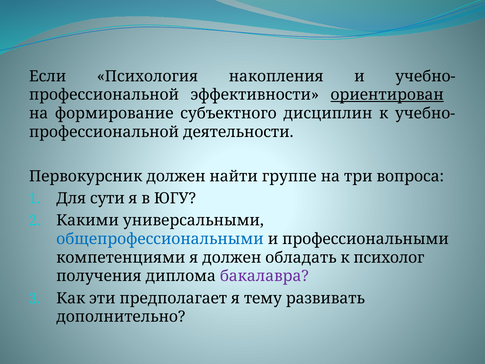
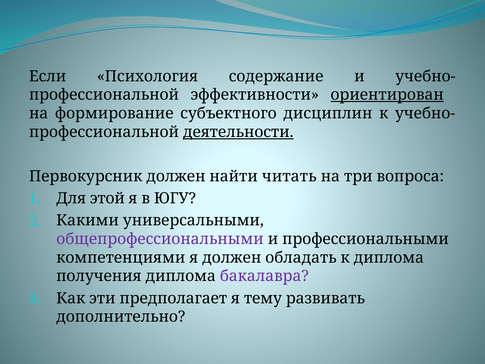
накопления: накопления -> содержание (276, 76)
деятельности underline: none -> present (238, 132)
группе: группе -> читать (289, 176)
сути: сути -> этой (107, 198)
общепрофессиональными colour: blue -> purple (160, 239)
к психолог: психолог -> диплома (389, 257)
